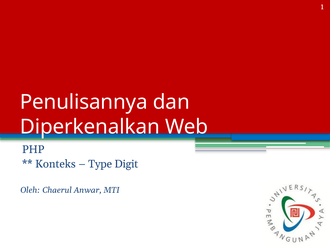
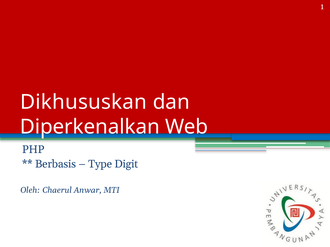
Penulisannya: Penulisannya -> Dikhususkan (84, 102)
Konteks: Konteks -> Berbasis (56, 164)
